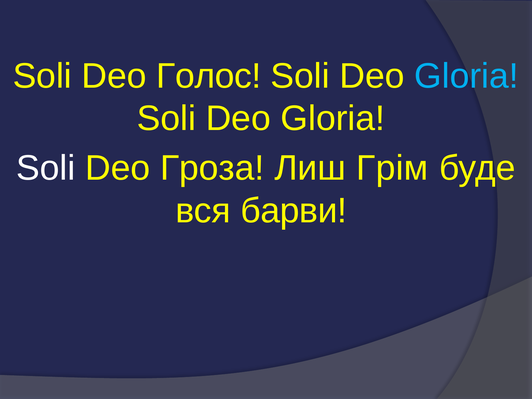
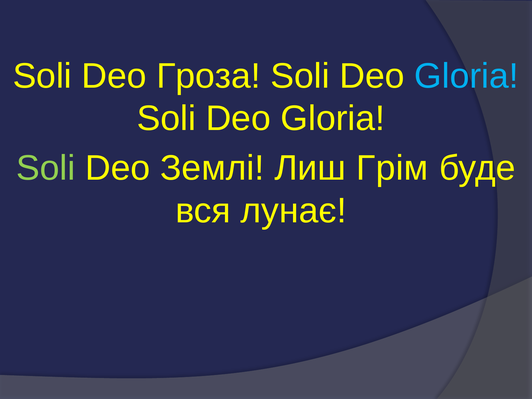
Голос: Голос -> Гроза (209, 76)
Soli colour: white -> light green (46, 168)
Гроза: Гроза -> Землі (212, 168)
барви: барви -> лунає (294, 211)
